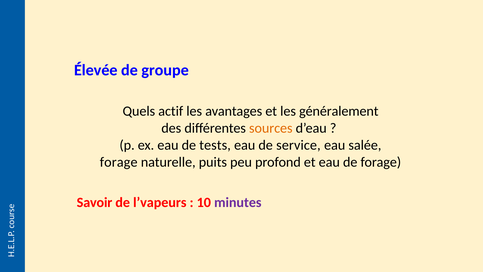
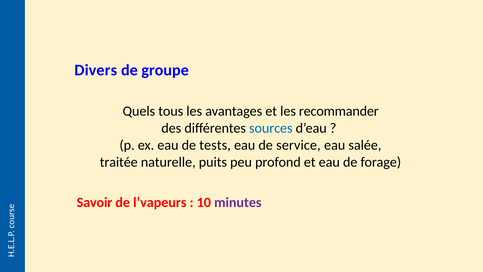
Élevée: Élevée -> Divers (96, 70)
actif: actif -> tous (171, 111)
généralement: généralement -> recommander (339, 111)
sources colour: orange -> blue (271, 128)
forage: forage -> traitée (119, 162)
